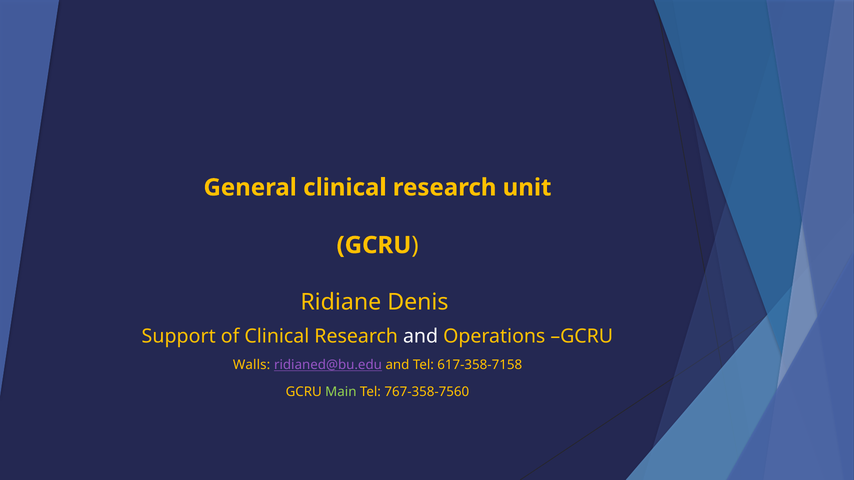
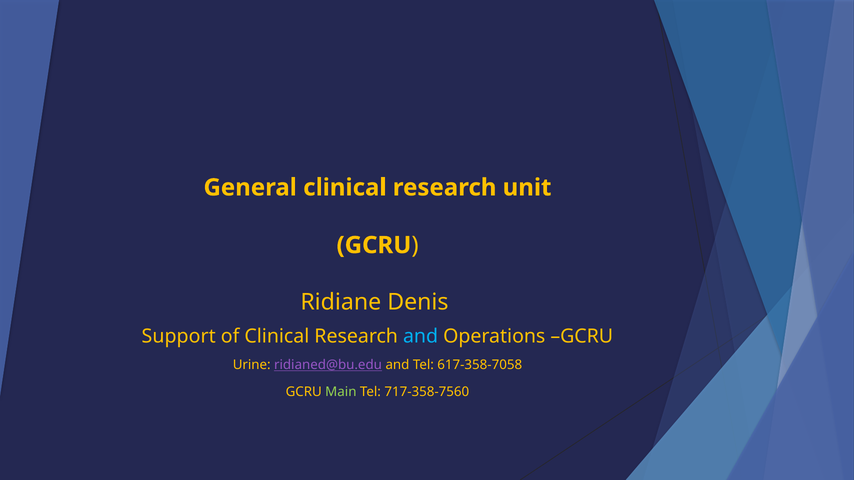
and colour: white -> light blue (421, 337)
Walls: Walls -> Urine (252, 365)
617-358-7158: 617-358-7158 -> 617-358-7058 (480, 365)
767-358-7560: 767-358-7560 -> 717-358-7560 (427, 392)
